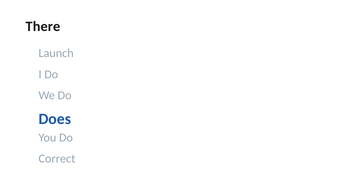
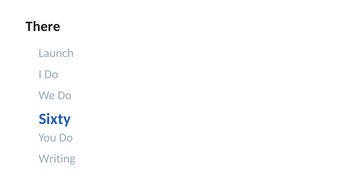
Does: Does -> Sixty (55, 119)
Correct: Correct -> Writing (57, 159)
